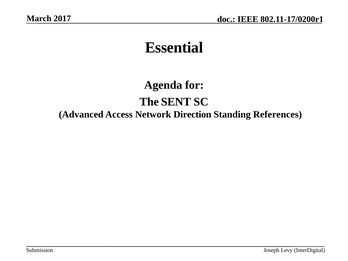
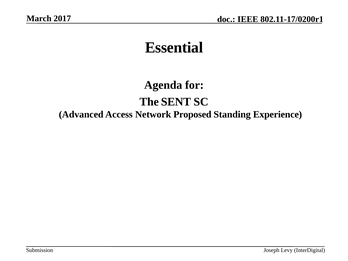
Direction: Direction -> Proposed (192, 114)
References: References -> Experience (278, 114)
